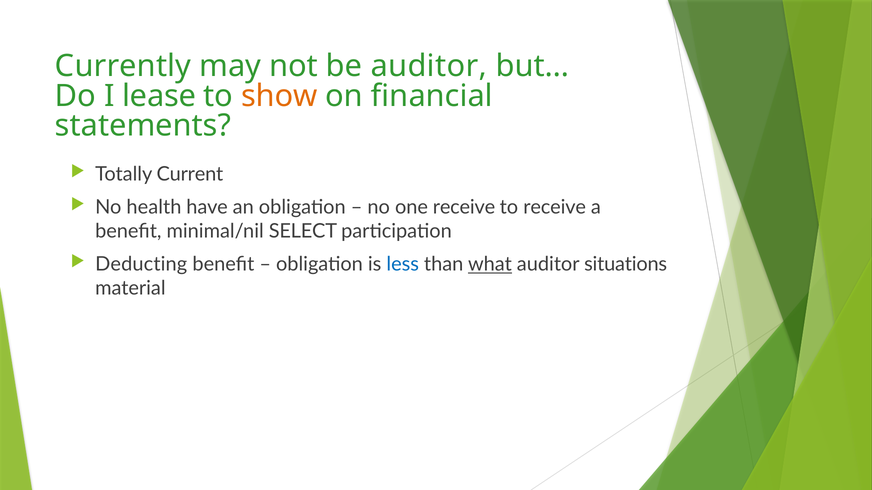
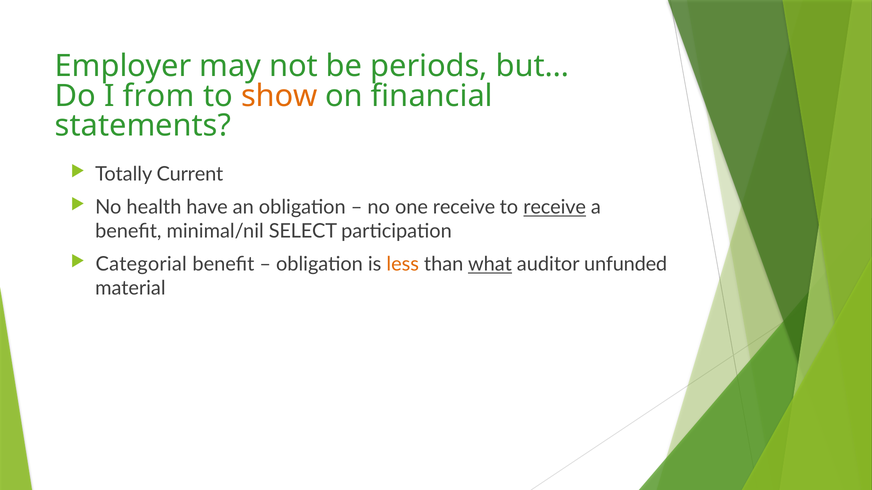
Currently: Currently -> Employer (123, 66)
be auditor: auditor -> periods (429, 66)
lease: lease -> from (159, 96)
receive underline: none -> present (555, 208)
Deducting: Deducting -> Categorial (141, 265)
less colour: blue -> orange (403, 265)
situations: situations -> unfunded (626, 265)
